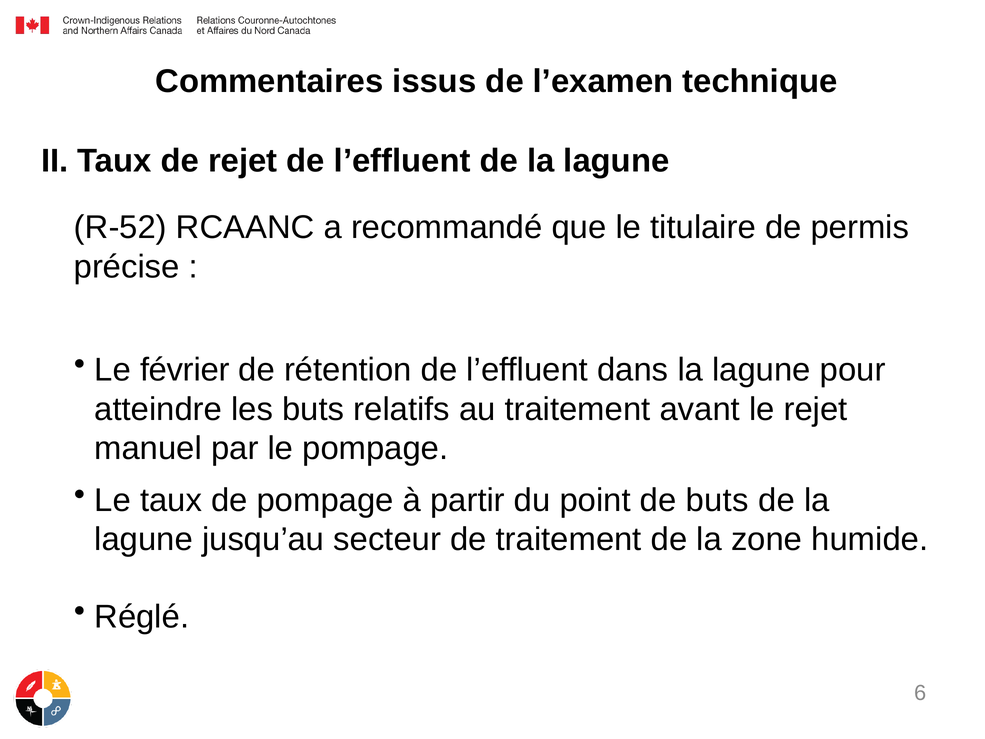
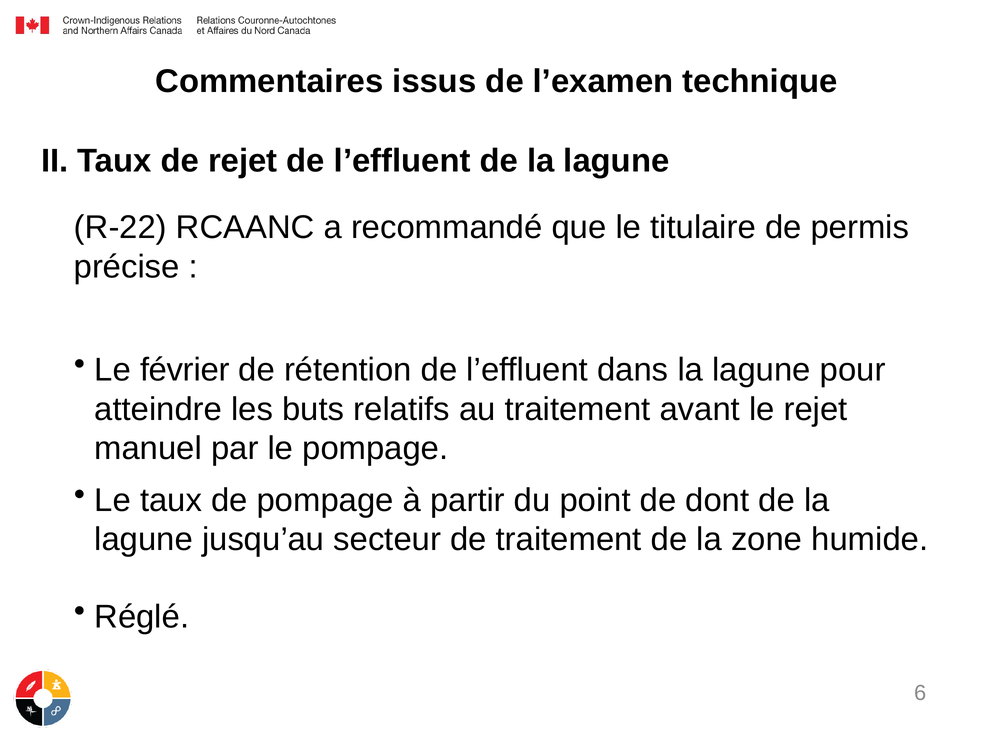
R-52: R-52 -> R-22 (120, 227)
de buts: buts -> dont (717, 500)
